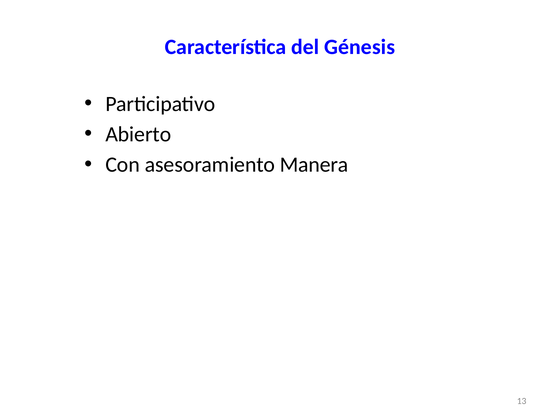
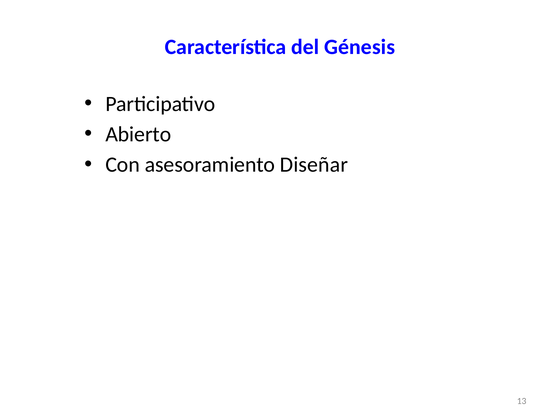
Manera: Manera -> Diseñar (314, 165)
